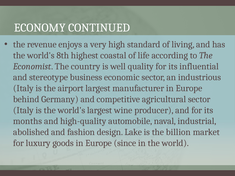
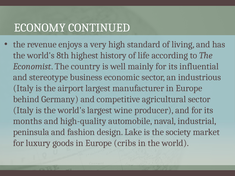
coastal: coastal -> history (113, 55)
quality: quality -> mainly (141, 66)
abolished: abolished -> peninsula (31, 132)
billion: billion -> society (178, 132)
since: since -> cribs (125, 143)
